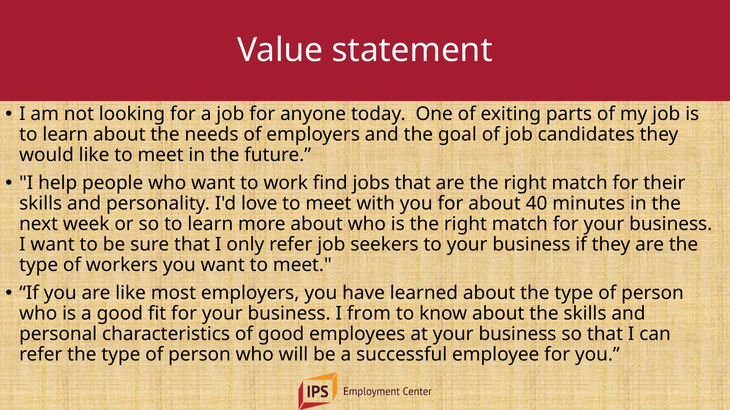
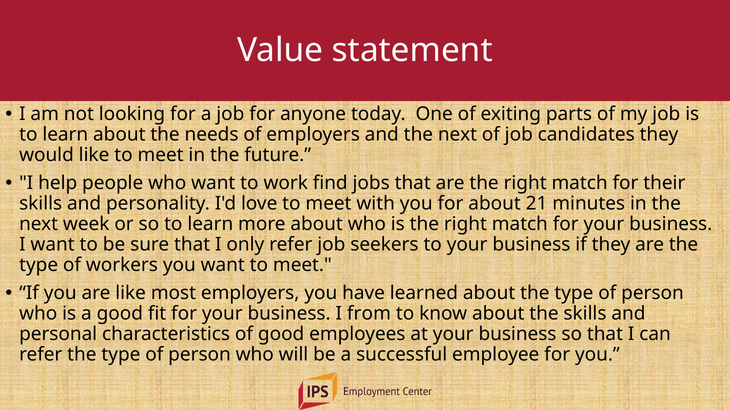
and the goal: goal -> next (457, 135)
40: 40 -> 21 (537, 204)
